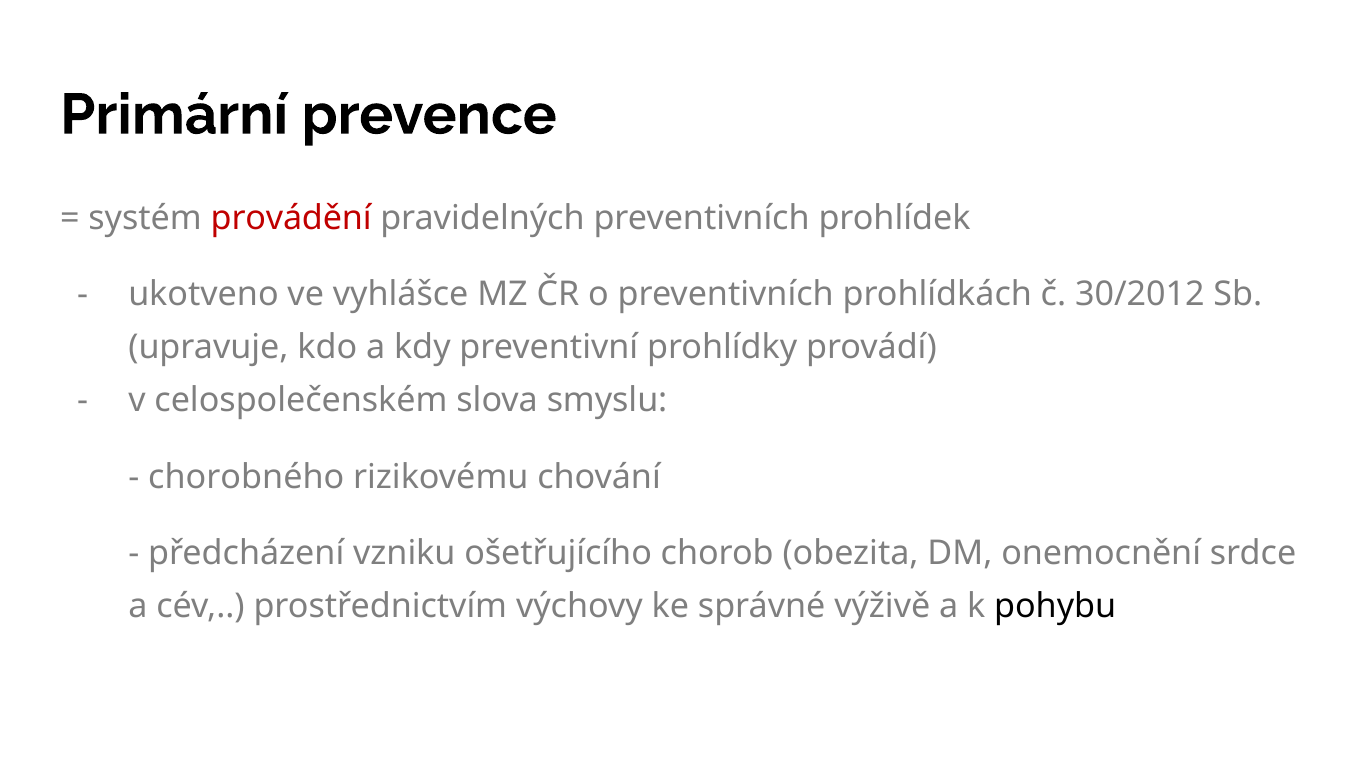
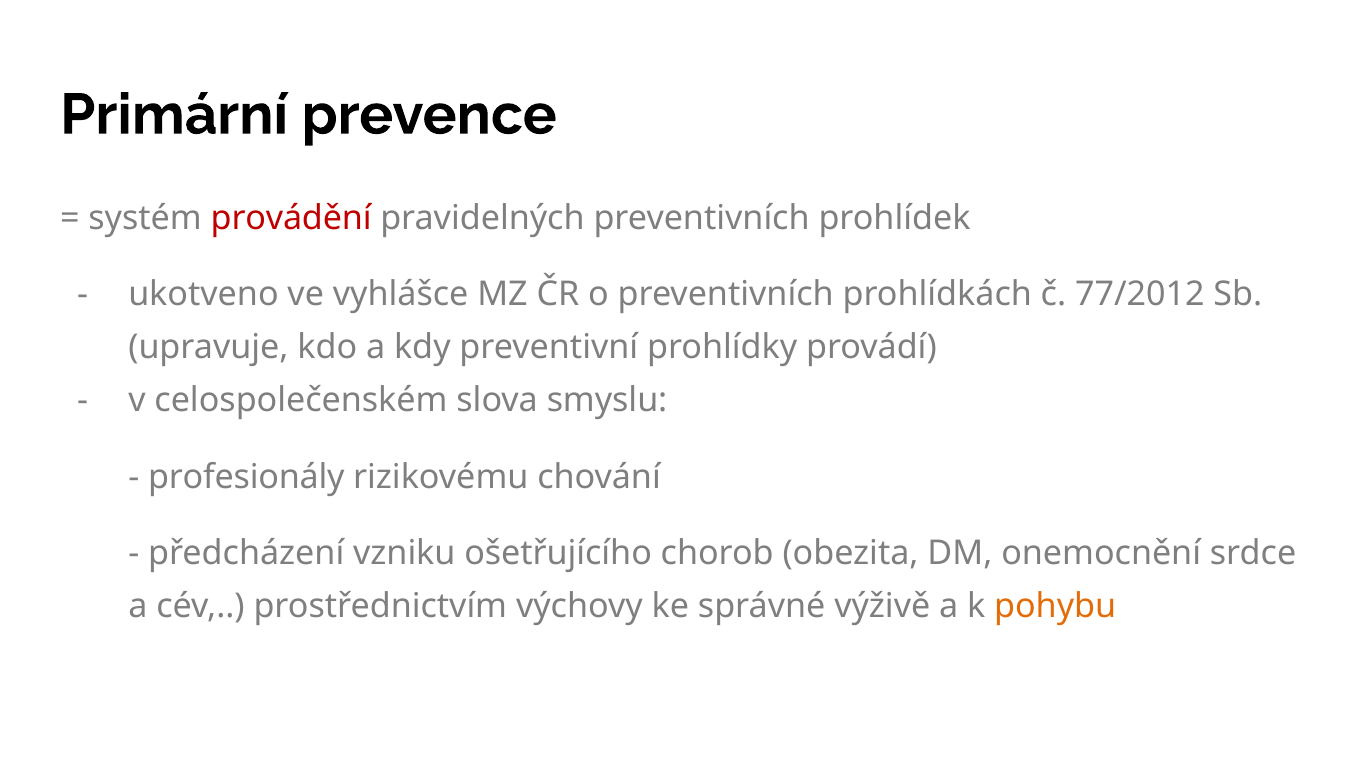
30/2012: 30/2012 -> 77/2012 (1140, 294)
chorobného: chorobného -> profesionály (246, 476)
pohybu colour: black -> orange (1055, 606)
